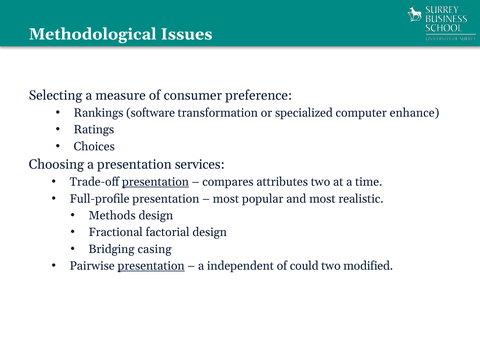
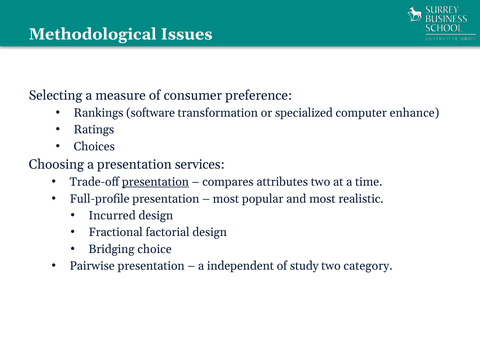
Methods: Methods -> Incurred (112, 216)
casing: casing -> choice (155, 249)
presentation underline: present -> none (151, 266)
could: could -> study (304, 266)
modified: modified -> category (368, 266)
